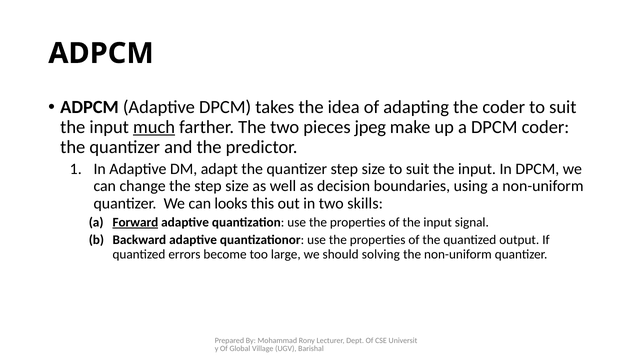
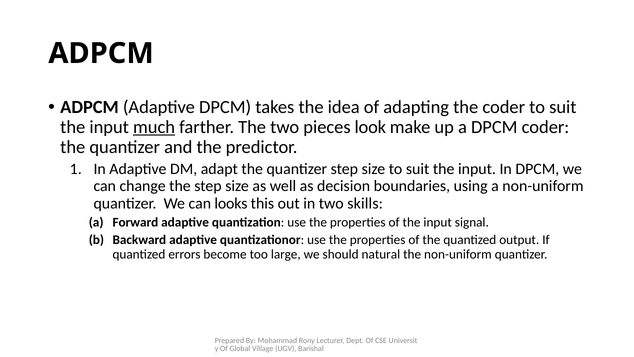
jpeg: jpeg -> look (370, 127)
Forward underline: present -> none (135, 222)
solving: solving -> natural (381, 254)
